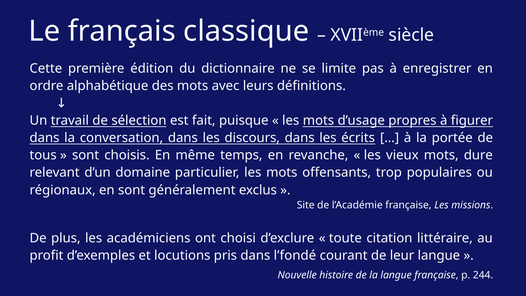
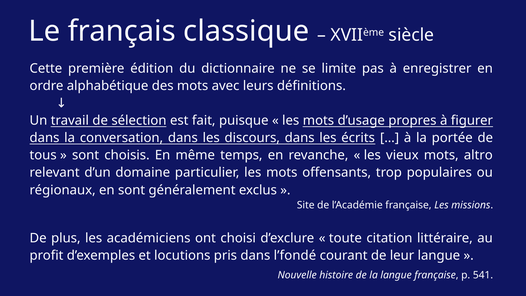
dure: dure -> altro (478, 155)
244: 244 -> 541 (483, 275)
